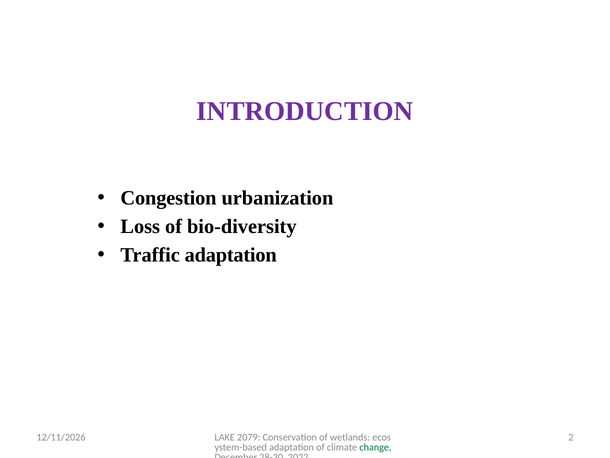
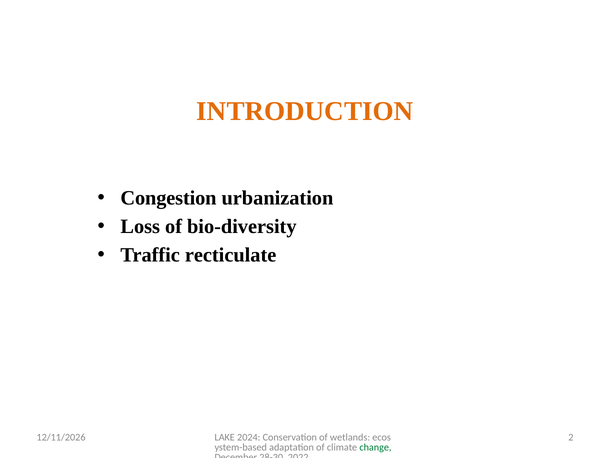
INTRODUCTION colour: purple -> orange (305, 111)
Traffic adaptation: adaptation -> recticulate (231, 255)
2079: 2079 -> 2024 (249, 437)
